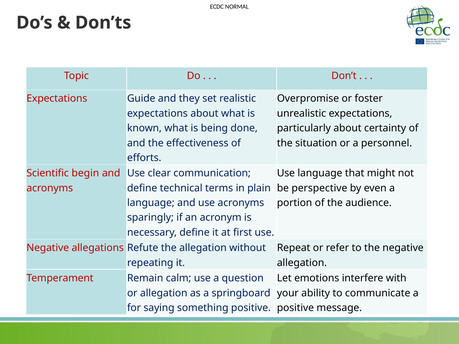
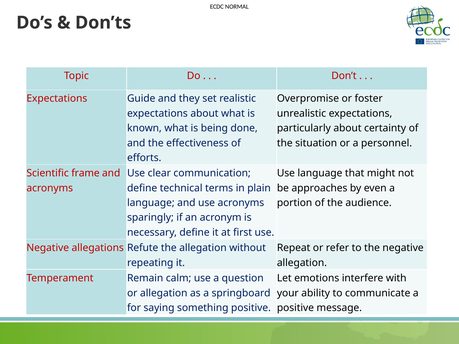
begin: begin -> frame (85, 173)
perspective: perspective -> approaches (319, 188)
